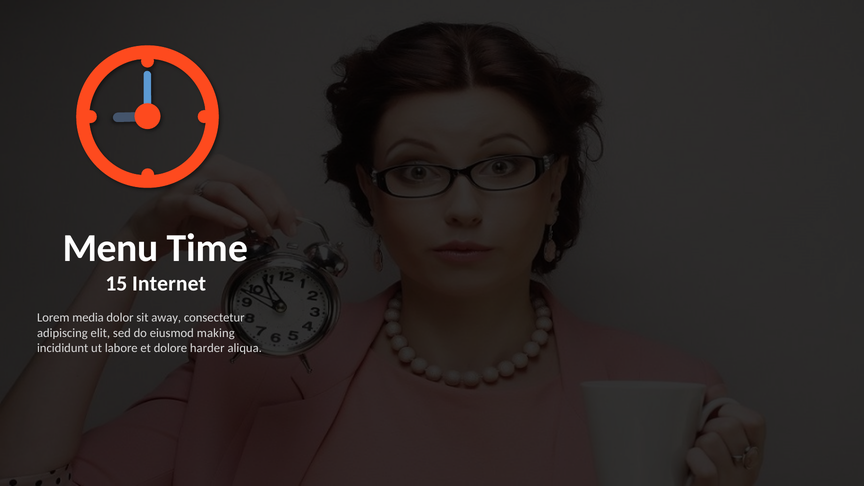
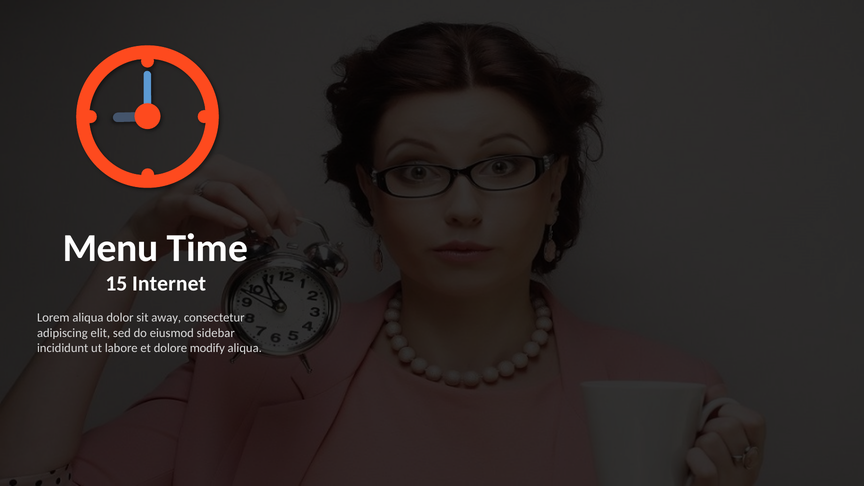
Lorem media: media -> aliqua (88, 318)
making: making -> sidebar (216, 333)
harder: harder -> modify (207, 348)
